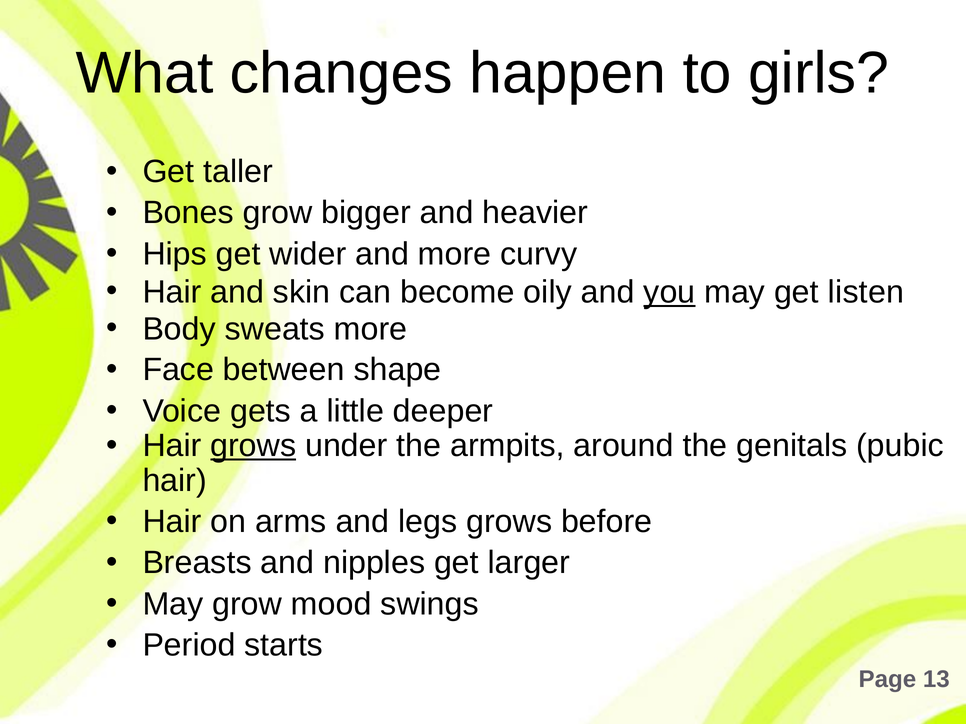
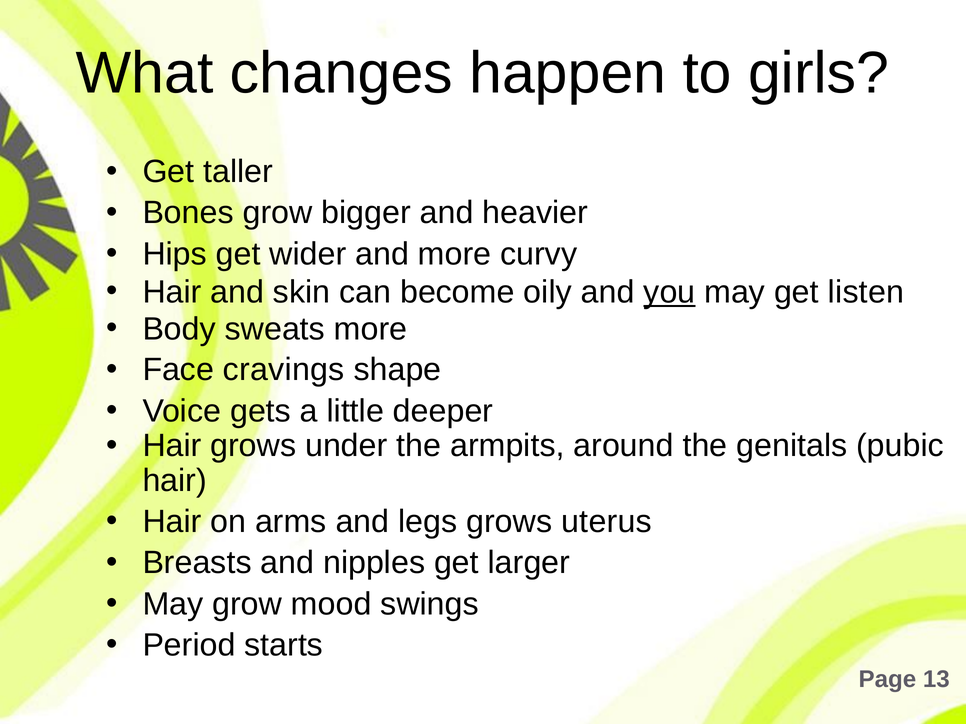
between: between -> cravings (284, 370)
grows underline: present -> none (253, 446)
before: before -> uterus (607, 522)
